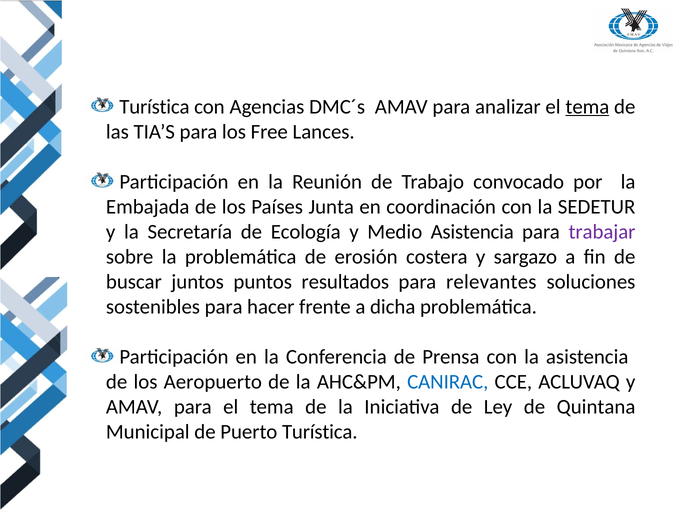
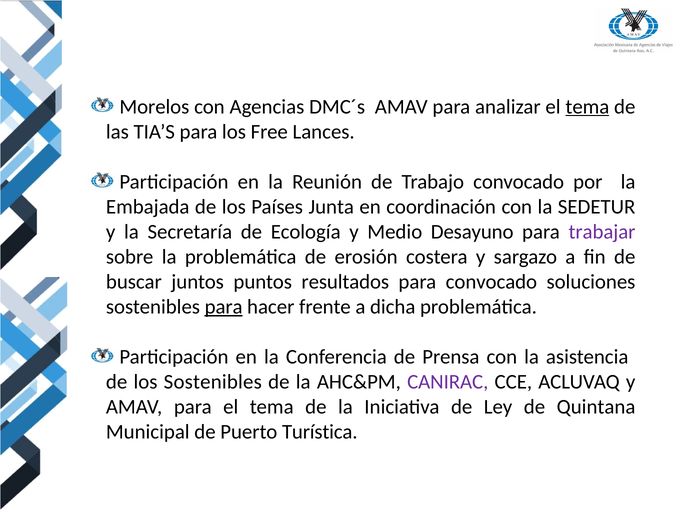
Turística: Turística -> Morelos (154, 107)
Medio Asistencia: Asistencia -> Desayuno (472, 232)
para relevantes: relevantes -> convocado (491, 282)
para underline: none -> present (224, 307)
los Aeropuerto: Aeropuerto -> Sostenibles (213, 382)
CANIRAC colour: blue -> purple (448, 382)
